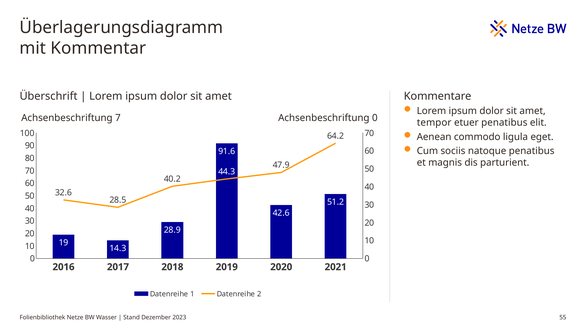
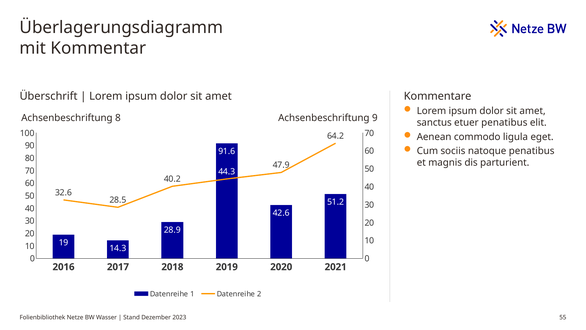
7: 7 -> 8 (118, 118)
Achsenbeschriftung 0: 0 -> 9 (375, 118)
tempor: tempor -> sanctus (434, 123)
